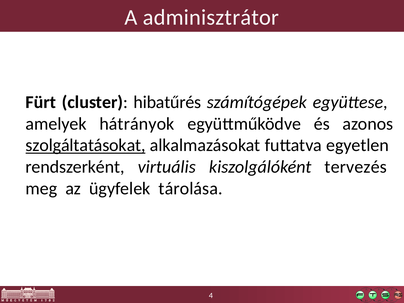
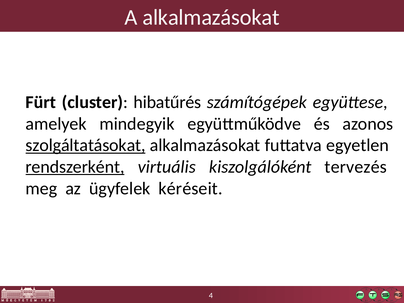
A adminisztrátor: adminisztrátor -> alkalmazásokat (211, 17)
hátrányok: hátrányok -> mindegyik (137, 124)
rendszerként underline: none -> present (75, 167)
tárolása: tárolása -> kéréseit (191, 188)
